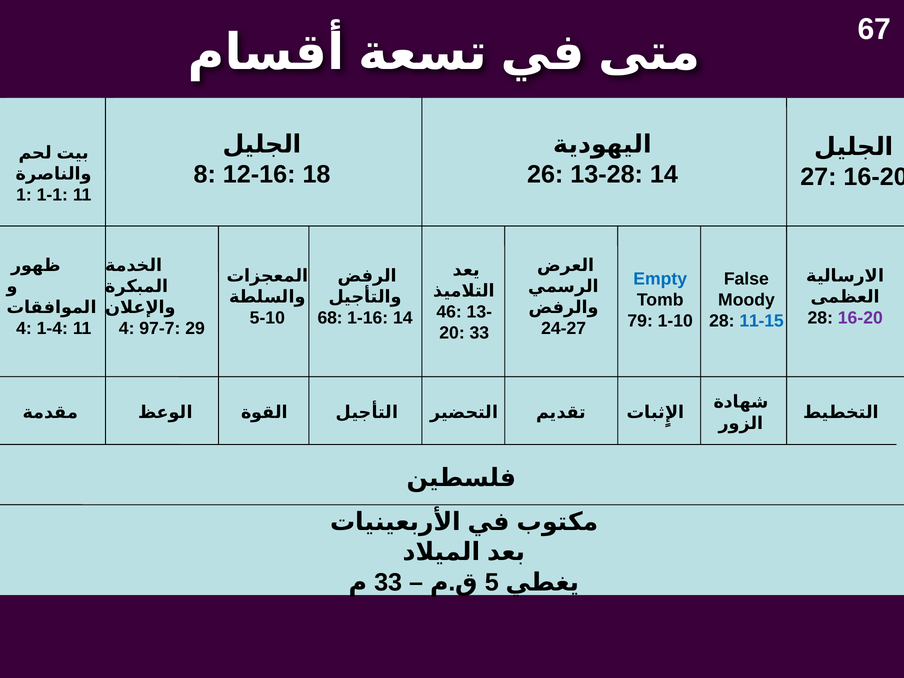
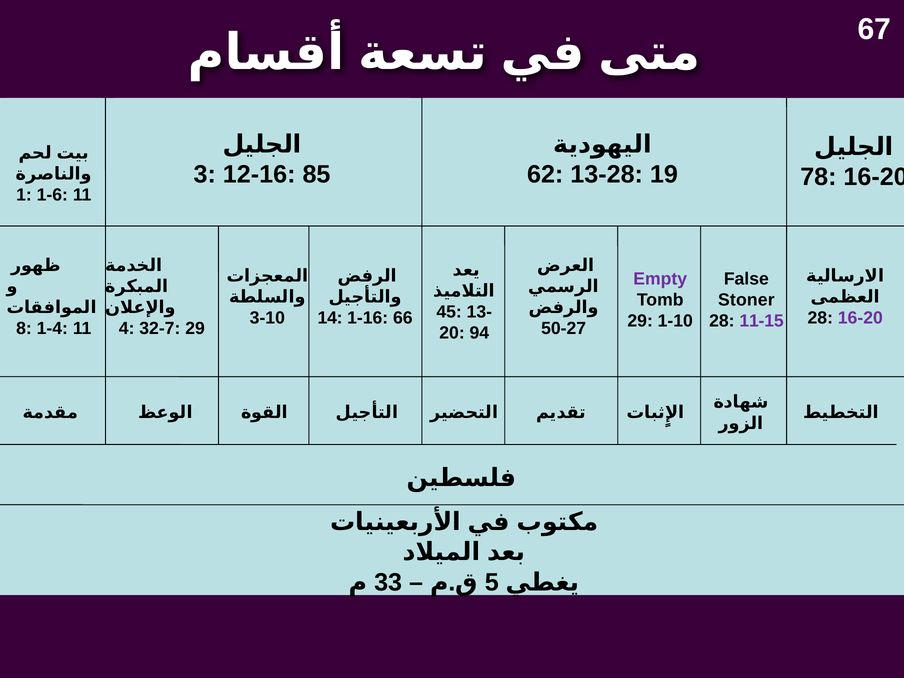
8: 8 -> 3 (205, 174)
18: 18 -> 85 (316, 174)
26: 26 -> 62 (545, 174)
13-28 14: 14 -> 19 (664, 174)
27: 27 -> 78 (818, 177)
1-1: 1-1 -> 1-6 (52, 195)
Empty colour: blue -> purple (660, 279)
Moody: Moody -> Stoner (746, 300)
46: 46 -> 45 (449, 312)
5-10: 5-10 -> 3-10 (267, 318)
68: 68 -> 14 (330, 318)
1-16 14: 14 -> 66 (403, 318)
79: 79 -> 29 (640, 321)
11-15 colour: blue -> purple (762, 321)
4: 4 -> 8 (24, 329)
97-7: 97-7 -> 32-7 (160, 329)
24-27: 24-27 -> 50-27 (564, 329)
33: 33 -> 94 (479, 333)
